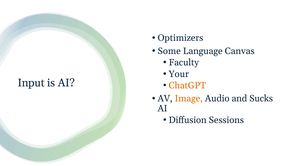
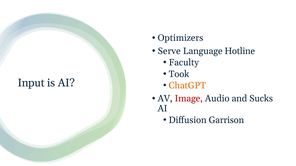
Some: Some -> Serve (169, 51)
Canvas: Canvas -> Hotline (240, 51)
Your: Your -> Took (179, 74)
Image colour: orange -> red (189, 99)
Sessions: Sessions -> Garrison (226, 120)
